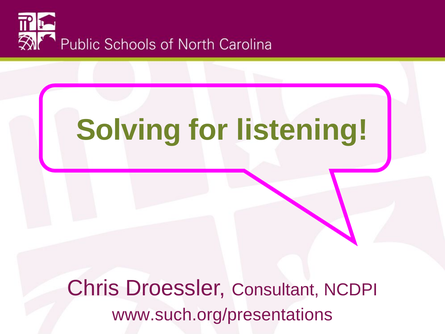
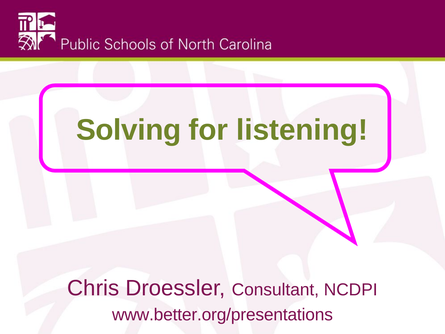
www.such.org/presentations: www.such.org/presentations -> www.better.org/presentations (222, 315)
